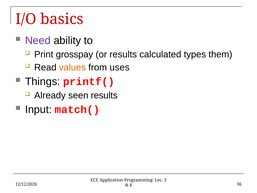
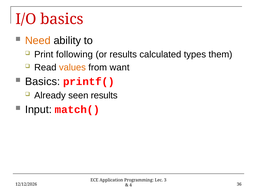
Need colour: purple -> orange (38, 41)
grosspay: grosspay -> following (74, 54)
uses: uses -> want (120, 67)
Things: Things -> Basics (43, 82)
